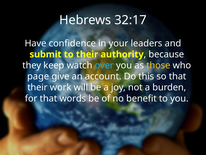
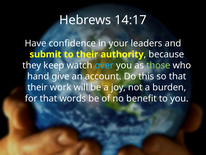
32:17: 32:17 -> 14:17 (131, 20)
those colour: yellow -> light green (158, 65)
page: page -> hand (38, 76)
